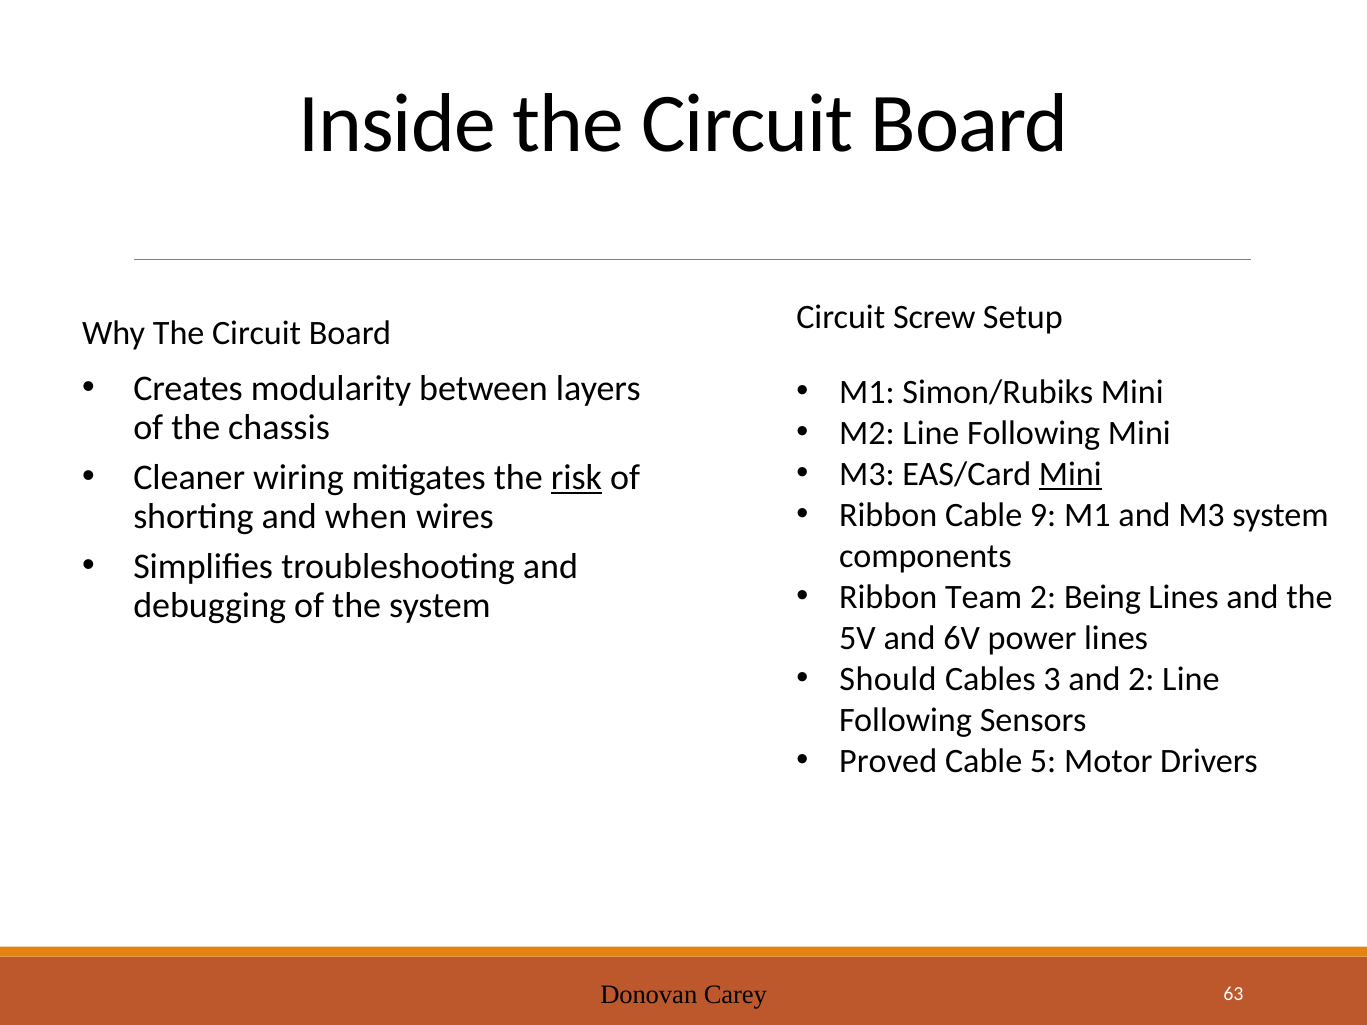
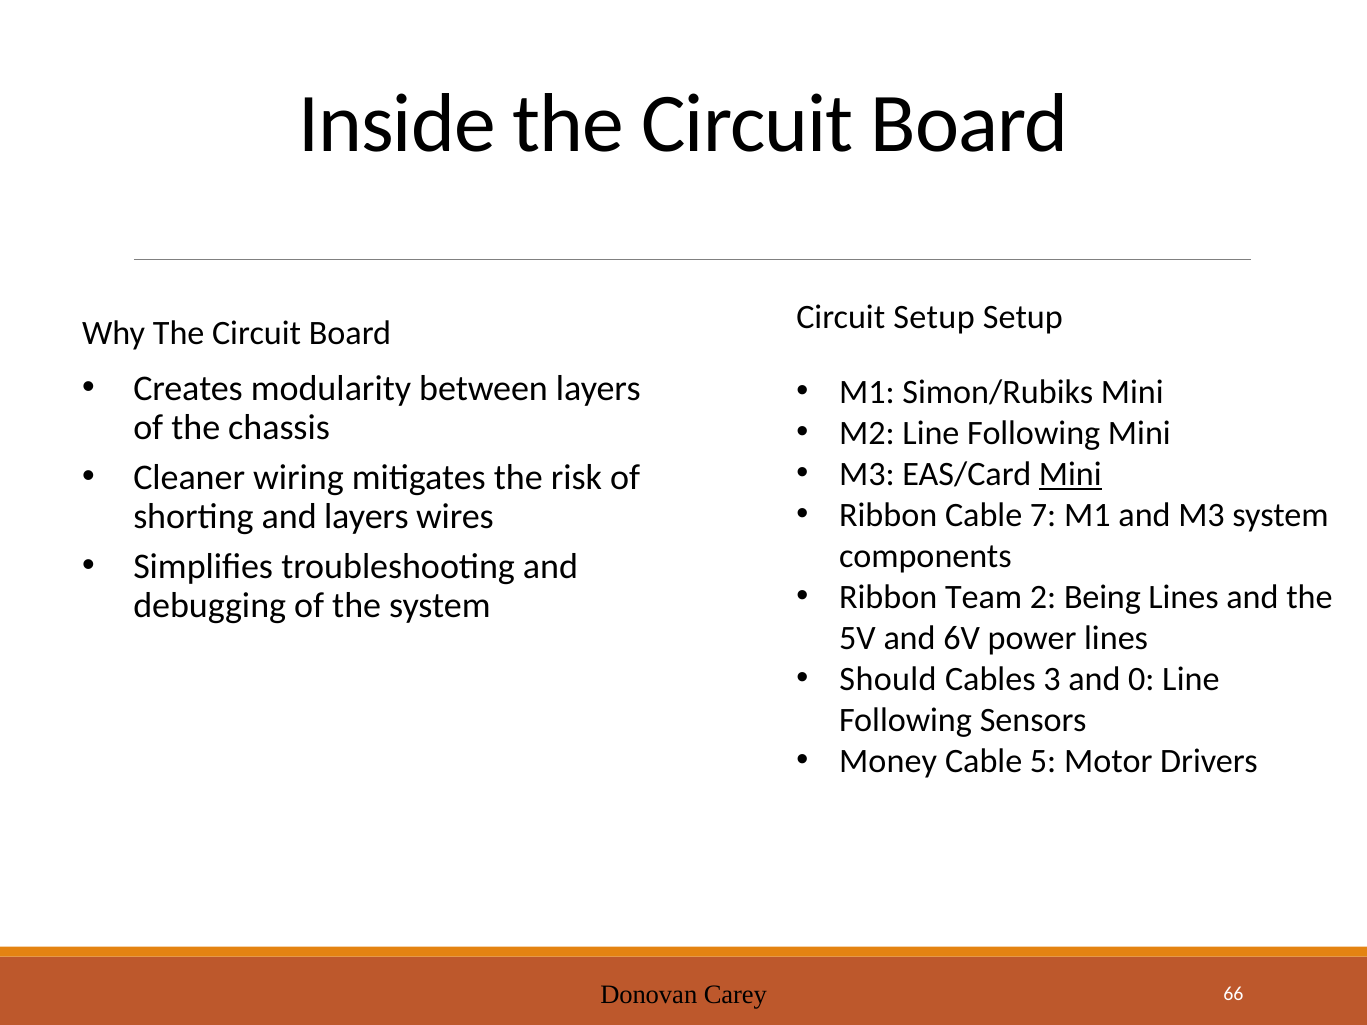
Circuit Screw: Screw -> Setup (934, 317)
risk underline: present -> none (576, 478)
9: 9 -> 7 (1043, 515)
and when: when -> layers (366, 516)
and 2: 2 -> 0 (1141, 679)
Proved: Proved -> Money (888, 761)
63: 63 -> 66 (1233, 994)
